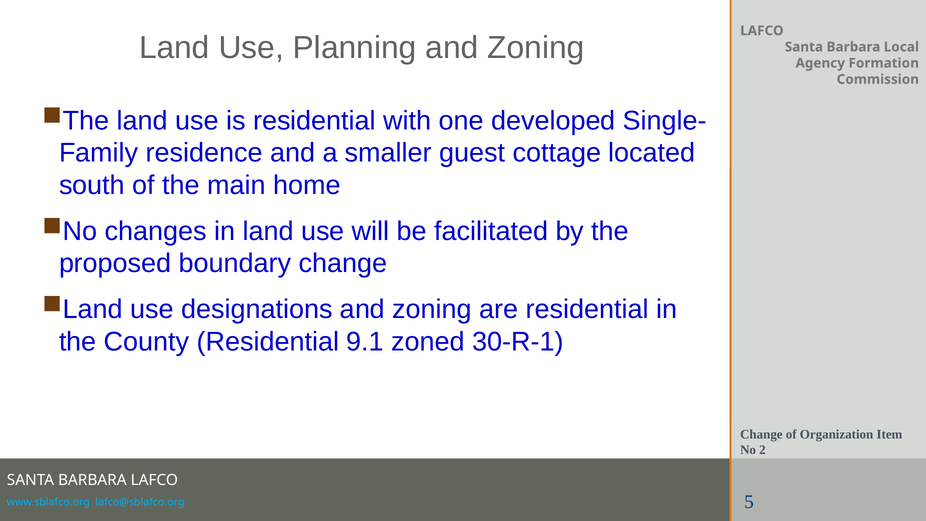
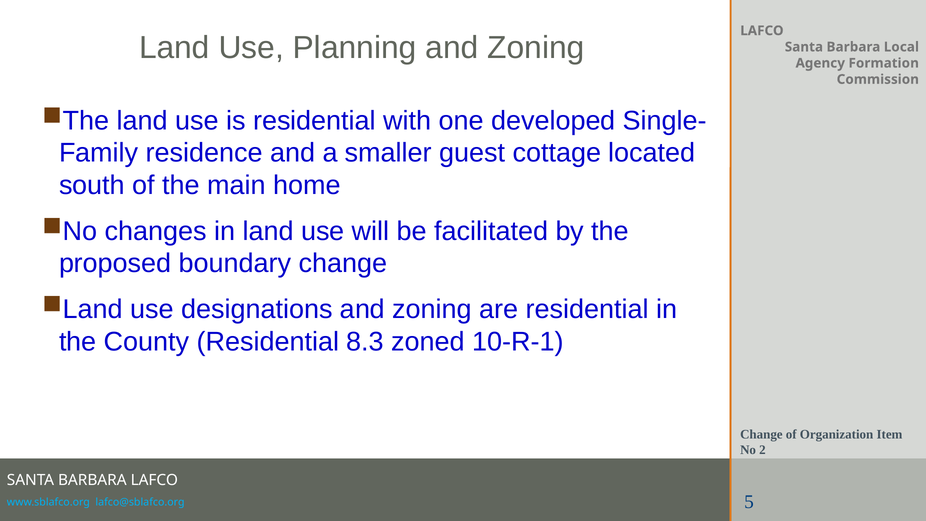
9.1: 9.1 -> 8.3 (365, 342)
30-R-1: 30-R-1 -> 10-R-1 (518, 342)
